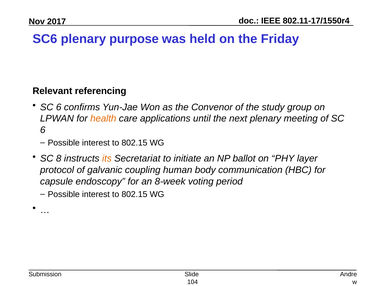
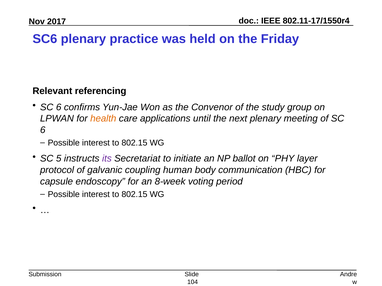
purpose: purpose -> practice (134, 39)
8: 8 -> 5 (59, 159)
its colour: orange -> purple (107, 159)
